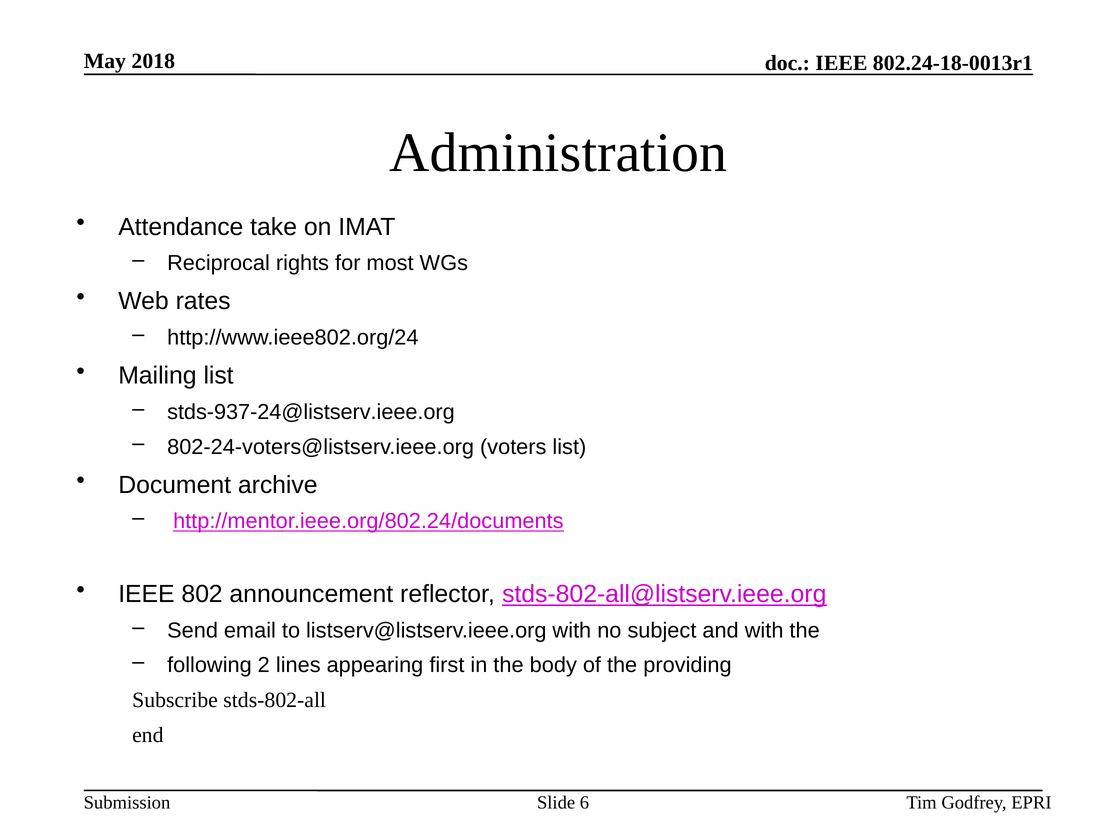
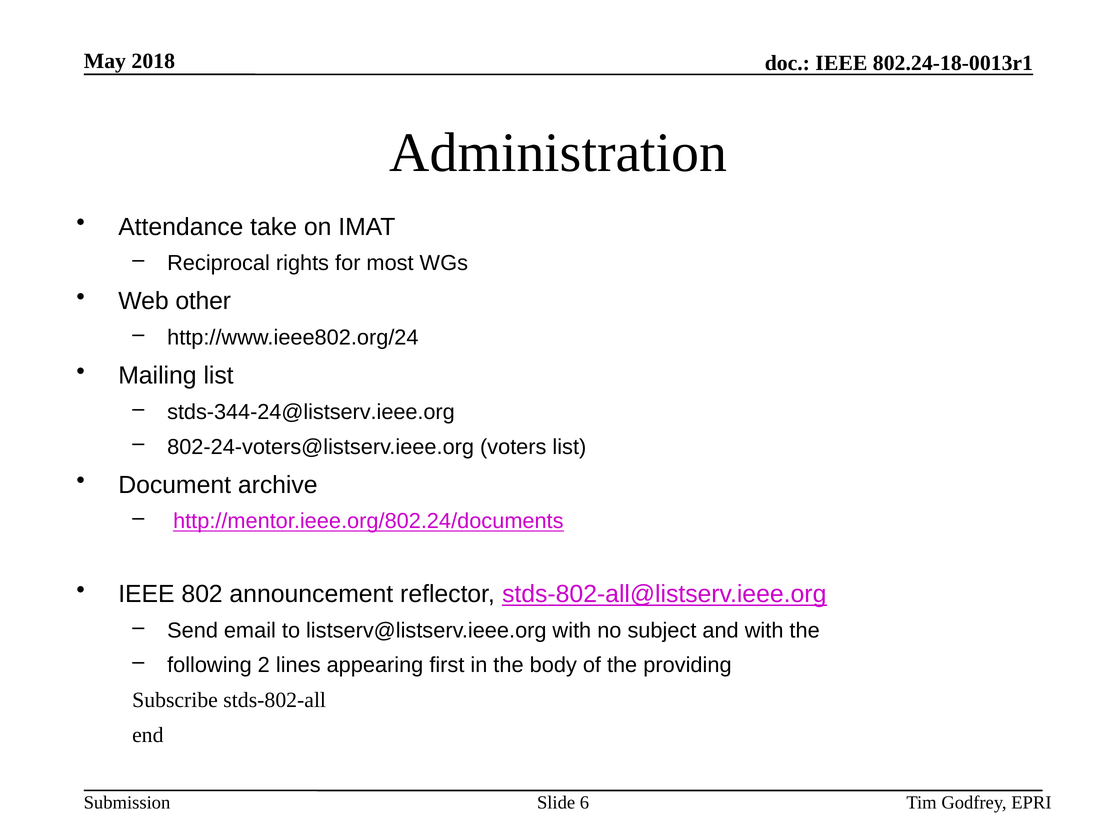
rates: rates -> other (203, 302)
stds-937-24@listserv.ieee.org: stds-937-24@listserv.ieee.org -> stds-344-24@listserv.ieee.org (311, 412)
